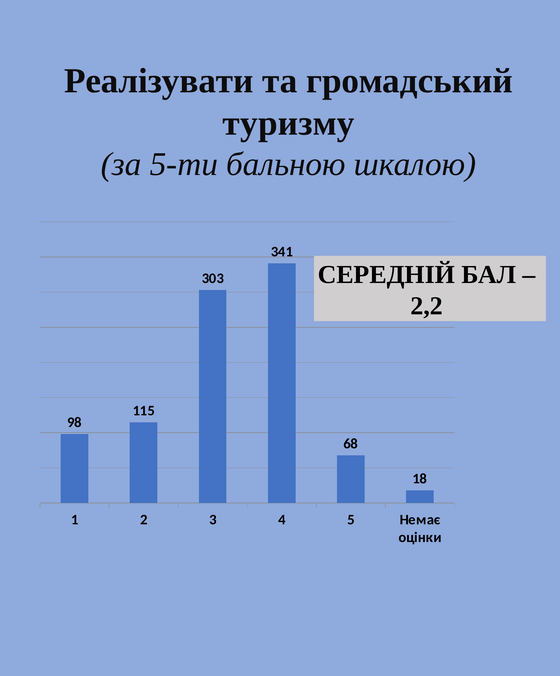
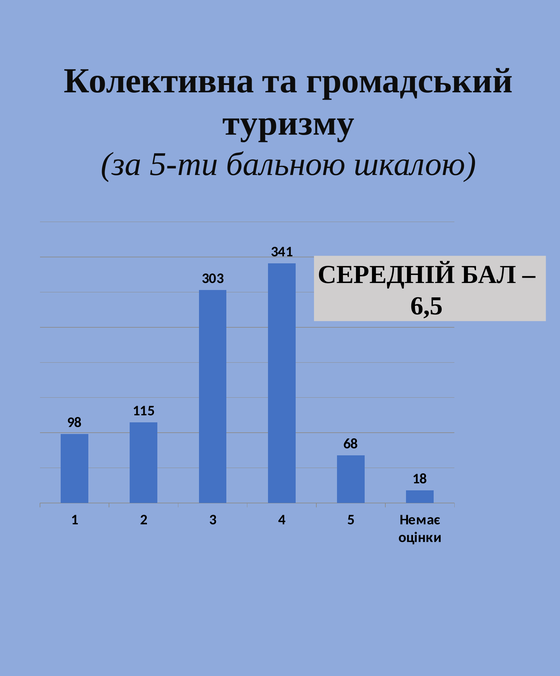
Реалізувати: Реалізувати -> Колективна (159, 81)
2,2: 2,2 -> 6,5 (427, 306)
